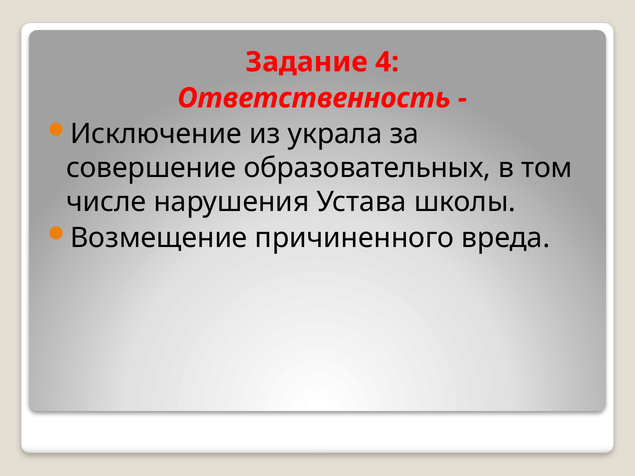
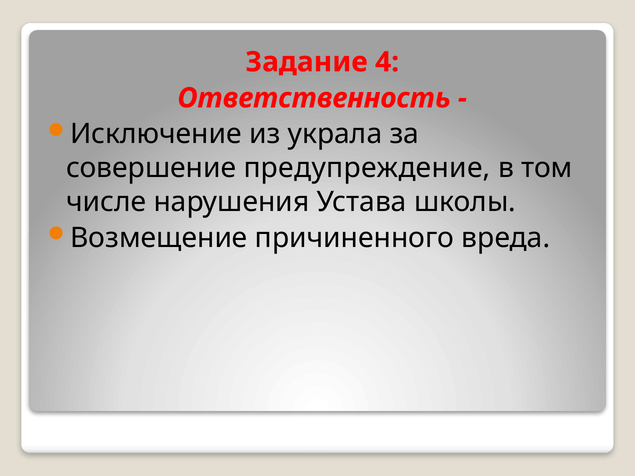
образовательных: образовательных -> предупреждение (367, 168)
